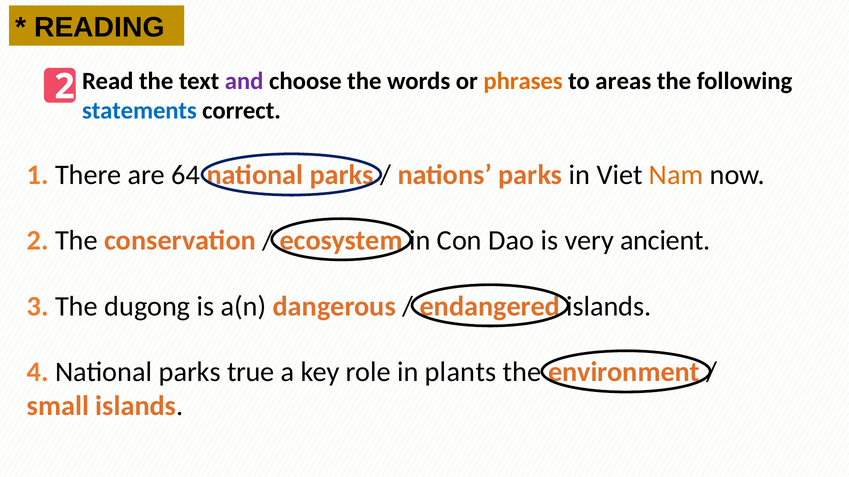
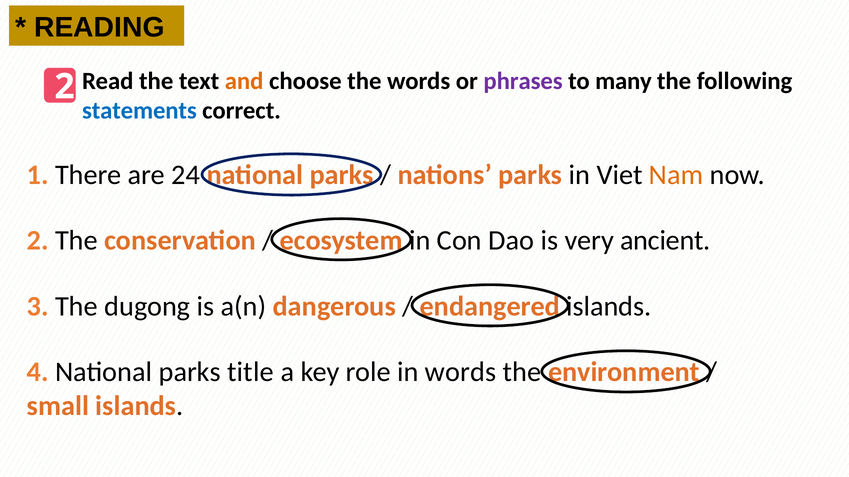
and colour: purple -> orange (244, 81)
phrases colour: orange -> purple (523, 81)
areas: areas -> many (623, 81)
64: 64 -> 24 (186, 175)
true: true -> title (250, 373)
in plants: plants -> words (461, 373)
